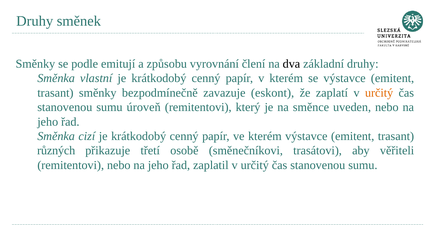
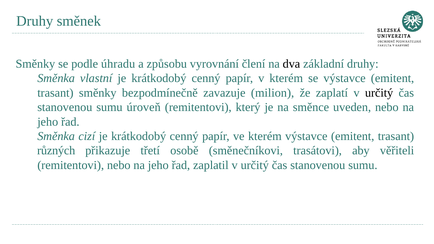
emitují: emitují -> úhradu (118, 64)
eskont: eskont -> milion (273, 93)
určitý colour: orange -> black (379, 93)
